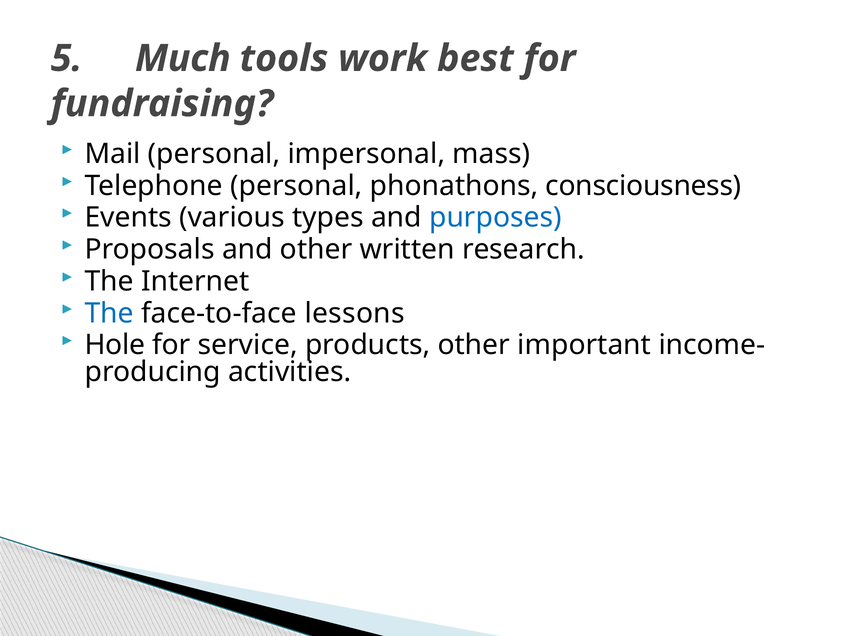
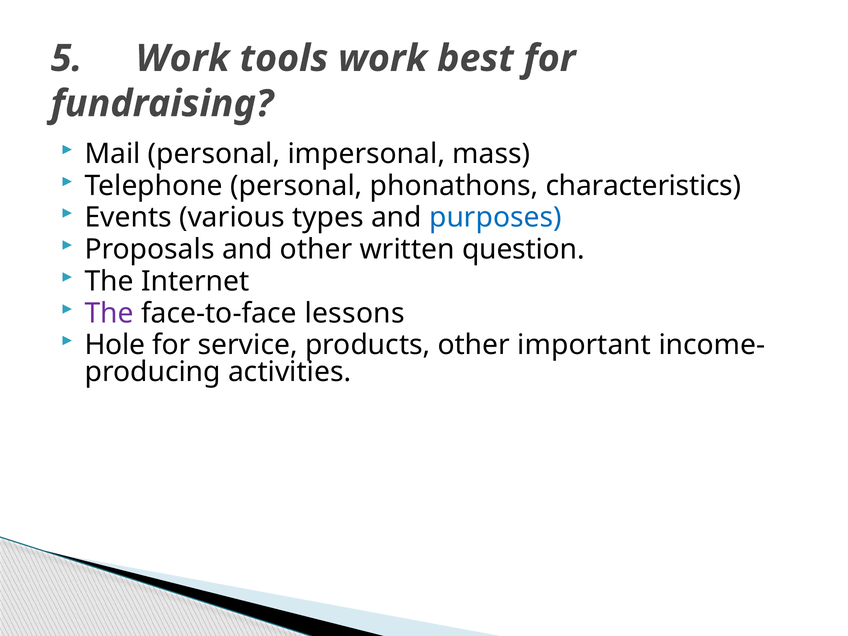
5 Much: Much -> Work (183, 58)
consciousness: consciousness -> characteristics (643, 186)
research: research -> question (523, 249)
The colour: blue -> purple (109, 313)
